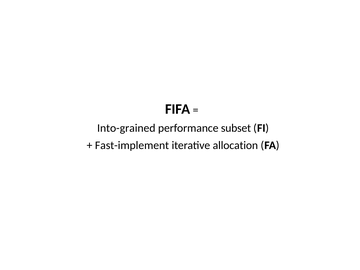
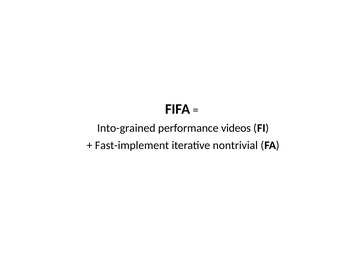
subset: subset -> videos (236, 128)
allocation: allocation -> nontrivial (235, 145)
